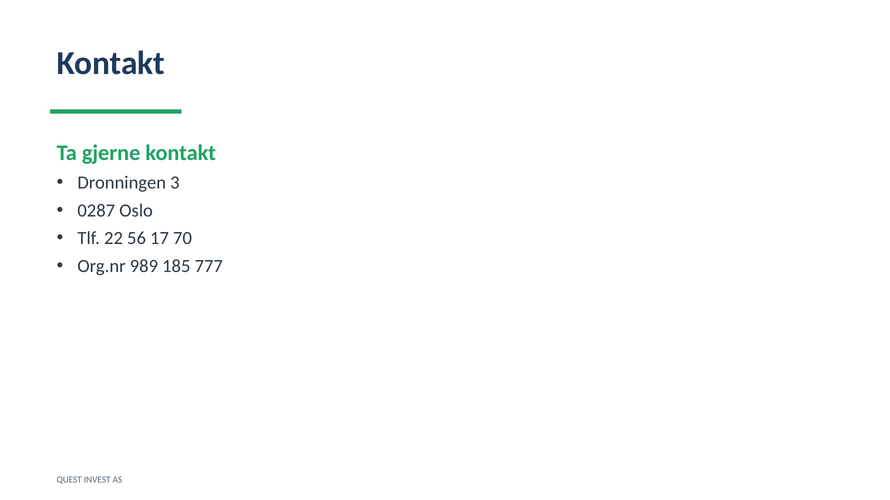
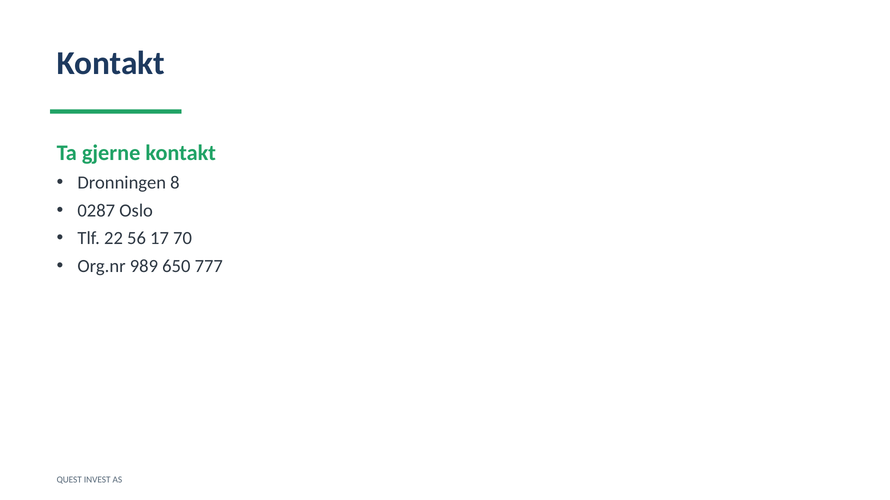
3: 3 -> 8 (175, 183)
185: 185 -> 650 (176, 266)
